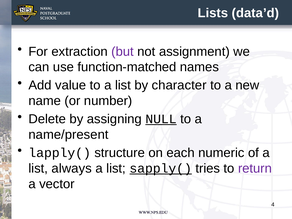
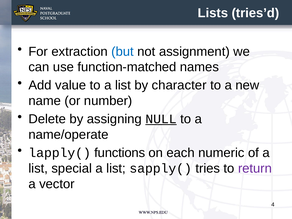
data’d: data’d -> tries’d (255, 13)
but colour: purple -> blue (123, 52)
name/present: name/present -> name/operate (69, 135)
structure: structure -> functions (120, 153)
always: always -> special (72, 168)
sapply( underline: present -> none (161, 168)
